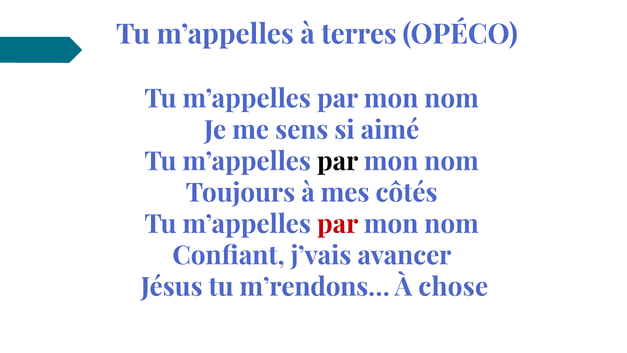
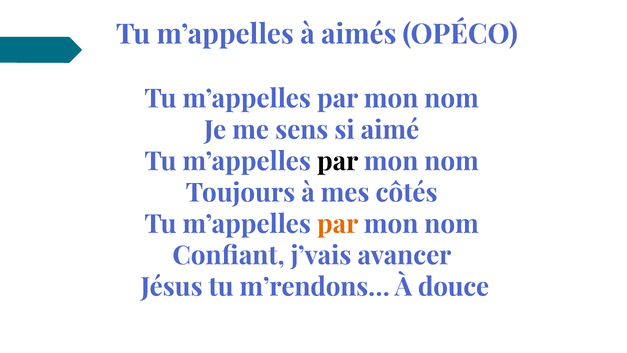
terres: terres -> aimés (359, 34)
par colour: red -> orange (338, 224)
chose: chose -> douce (453, 287)
